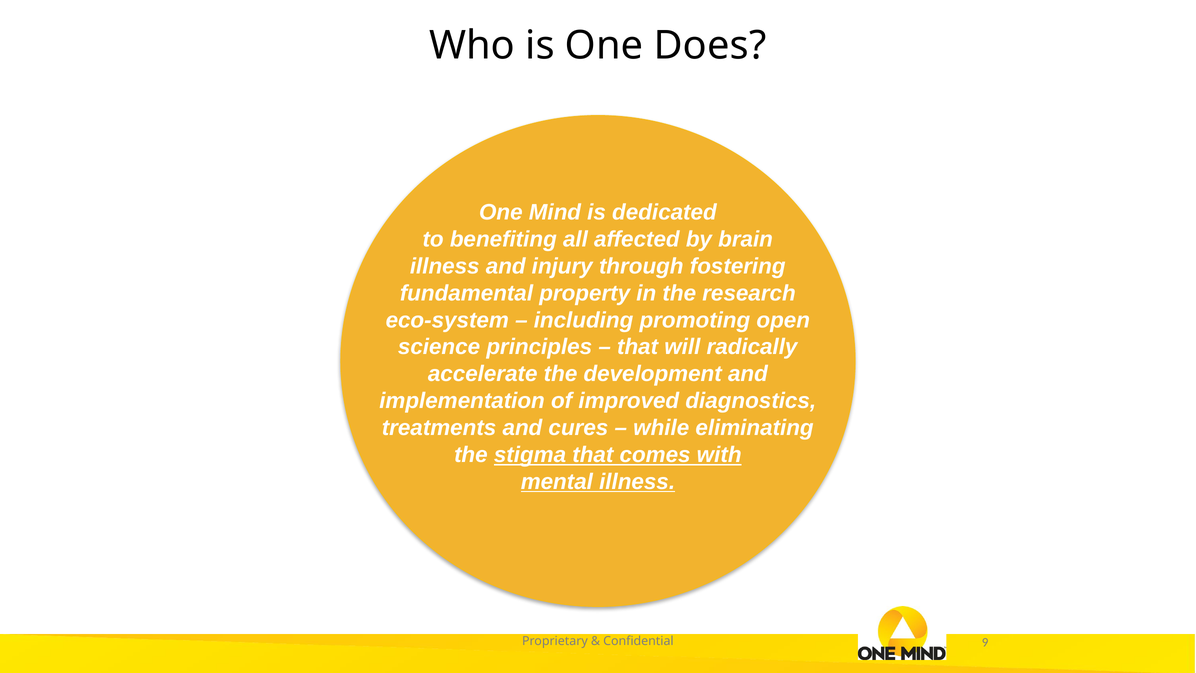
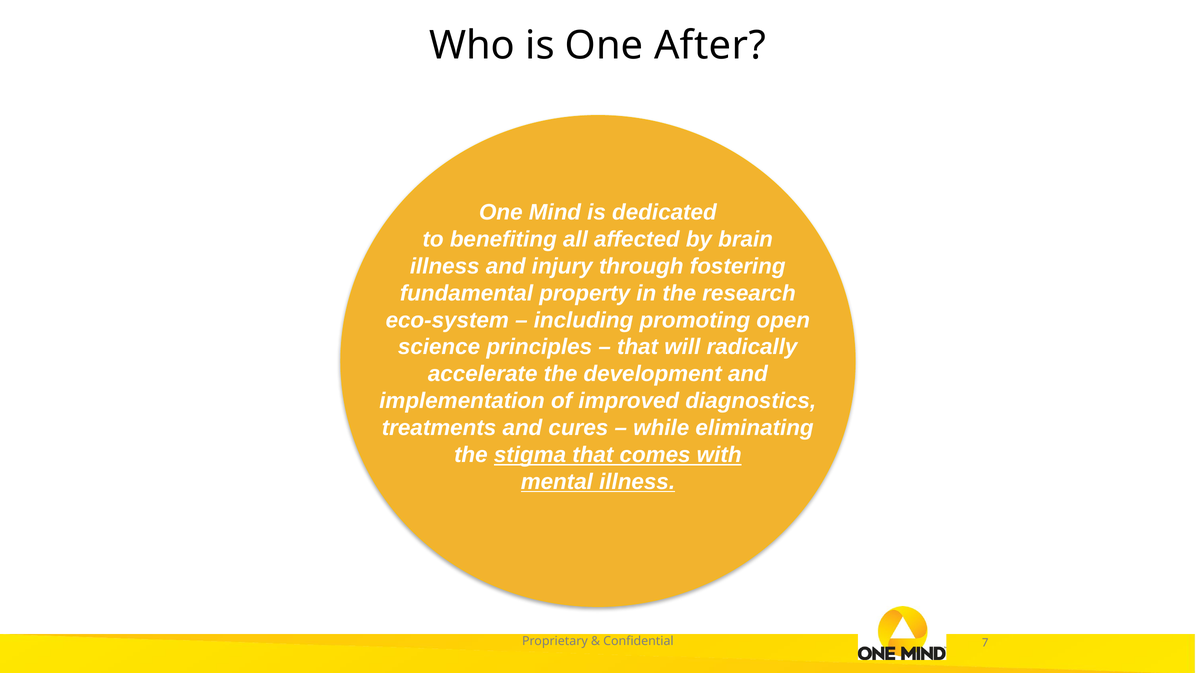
Does: Does -> After (710, 46)
9: 9 -> 7 (985, 642)
